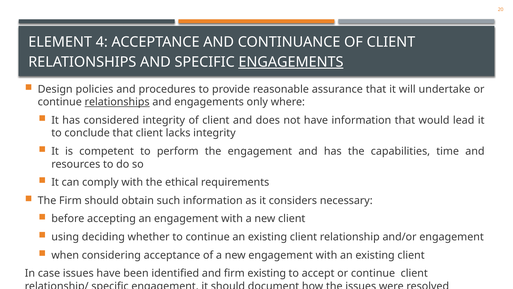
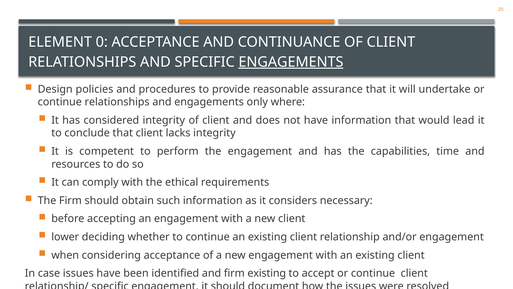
4: 4 -> 0 (102, 42)
relationships underline: present -> none (117, 102)
using: using -> lower (65, 237)
